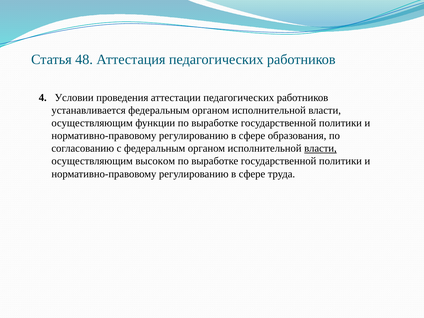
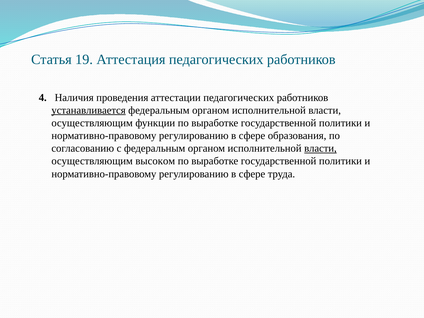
48: 48 -> 19 (84, 60)
Условии: Условии -> Наличия (74, 98)
устанавливается underline: none -> present (89, 110)
